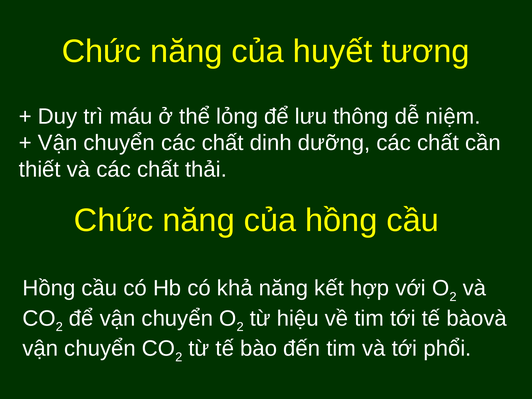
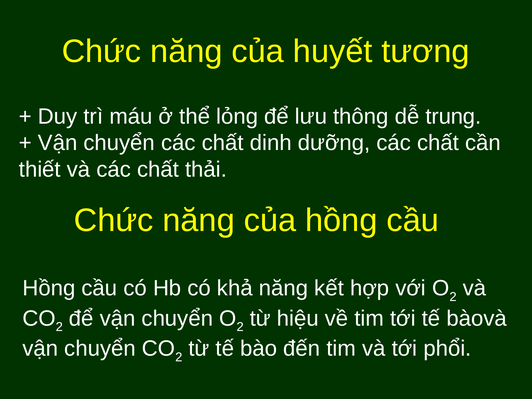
niệm: niệm -> trung (453, 116)
